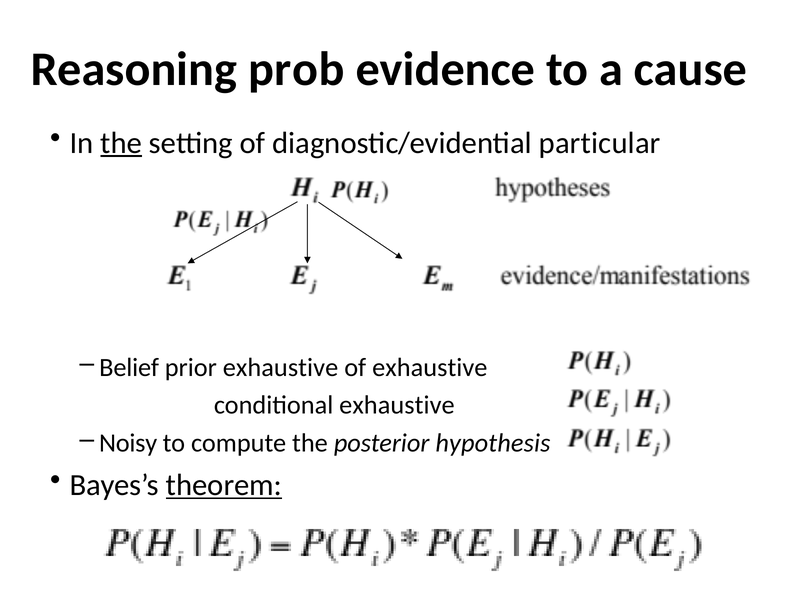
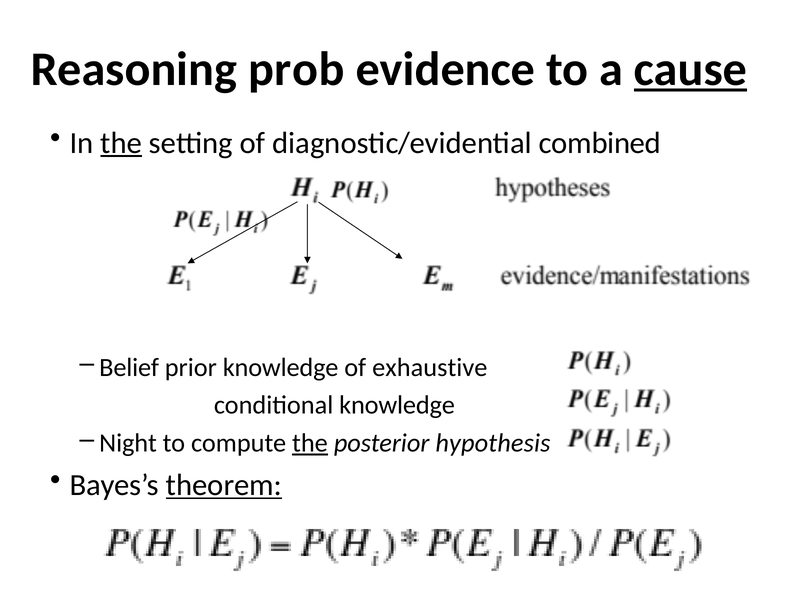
cause underline: none -> present (690, 69)
particular: particular -> combined (600, 143)
prior exhaustive: exhaustive -> knowledge (281, 368)
conditional exhaustive: exhaustive -> knowledge (397, 406)
Noisy: Noisy -> Night (128, 444)
the underline: none -> present (310, 444)
